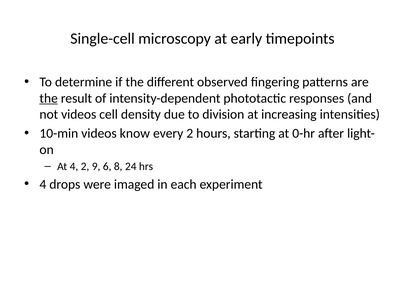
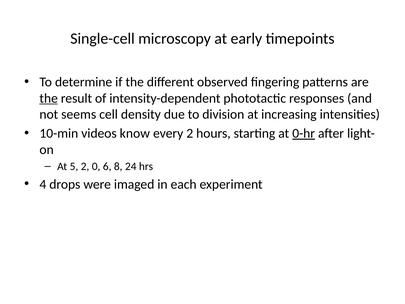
not videos: videos -> seems (79, 114)
0-hr underline: none -> present (304, 133)
At 4: 4 -> 5 (74, 166)
9: 9 -> 0 (96, 166)
